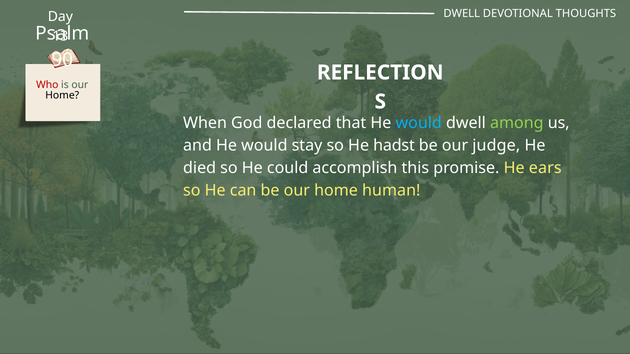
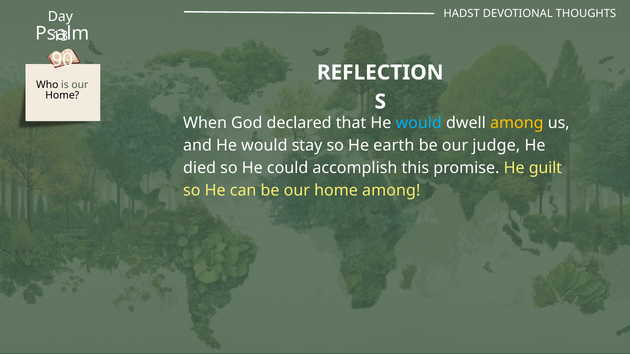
DWELL: DWELL -> HADST (462, 14)
Who colour: red -> black (47, 85)
among colour: light green -> yellow (517, 123)
hadst: hadst -> earth (394, 145)
ears: ears -> guilt (545, 168)
home human: human -> among (391, 190)
